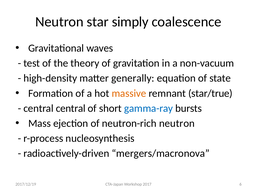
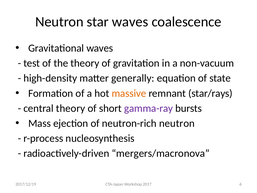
star simply: simply -> waves (130, 22)
star/true: star/true -> star/rays (210, 93)
central central: central -> theory (71, 108)
gamma-ray colour: blue -> purple (149, 108)
